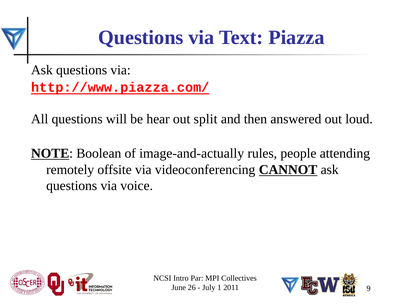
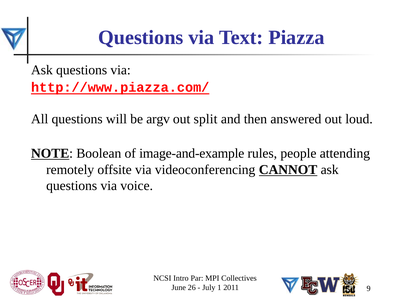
hear: hear -> argv (158, 119)
image-and-actually: image-and-actually -> image-and-example (192, 153)
